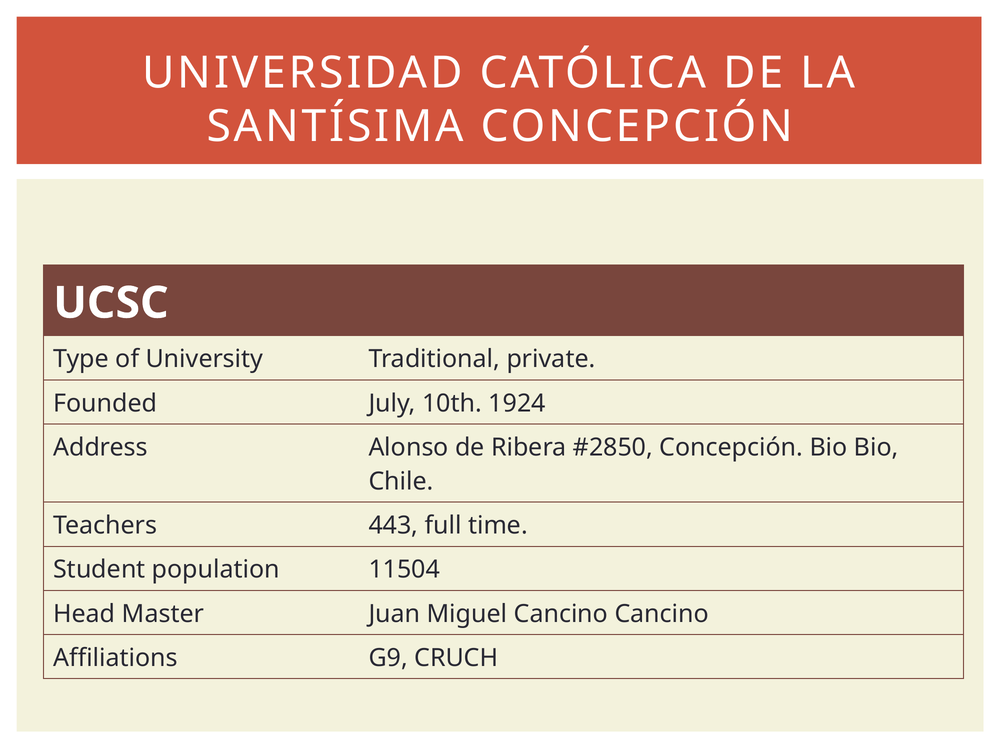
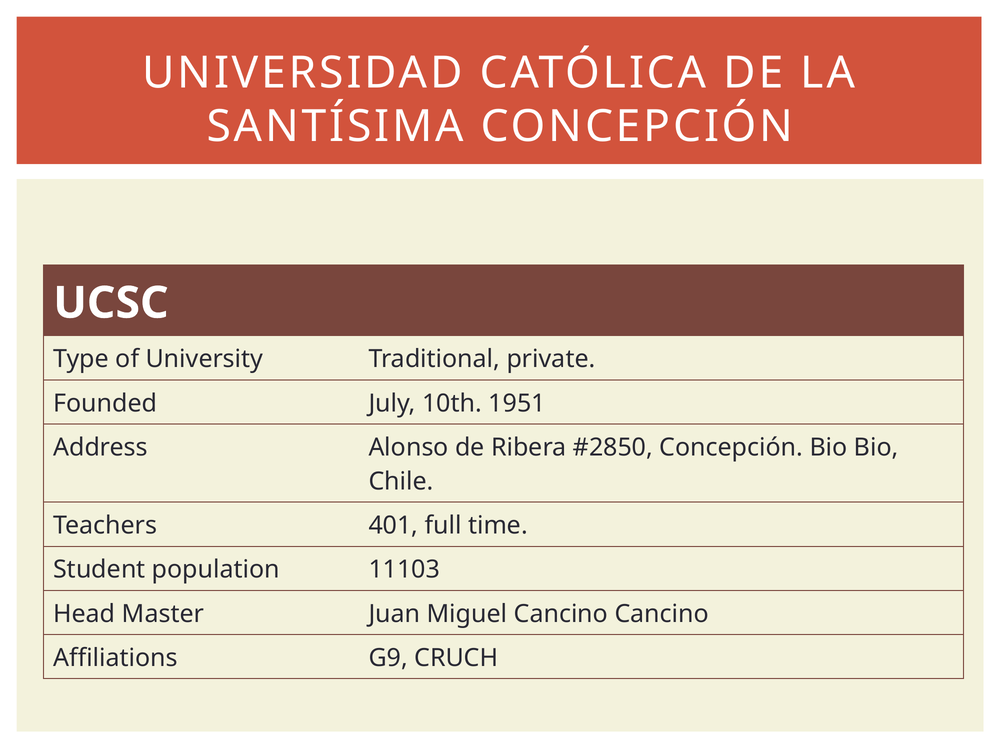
1924: 1924 -> 1951 (517, 403)
443: 443 -> 401 (393, 525)
11504: 11504 -> 11103 (404, 570)
